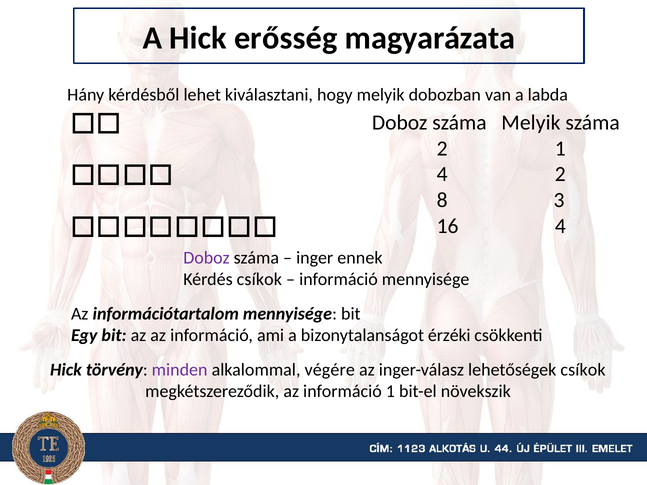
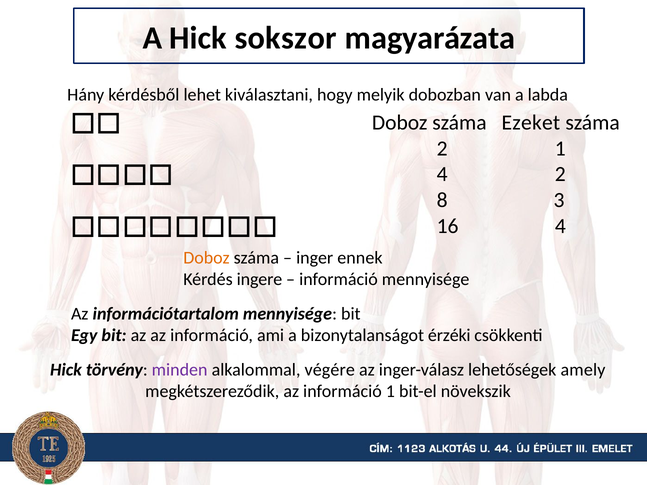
erősség: erősség -> sokszor (286, 38)
száma Melyik: Melyik -> Ezeket (531, 123)
Doboz colour: purple -> orange (207, 258)
Kérdés csíkok: csíkok -> ingere (259, 279)
lehetőségek csíkok: csíkok -> amely (583, 370)
